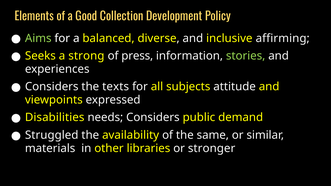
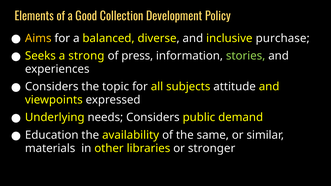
Aims colour: light green -> yellow (38, 38)
affirming: affirming -> purchase (283, 38)
texts: texts -> topic (116, 87)
Disabilities: Disabilities -> Underlying (55, 118)
Struggled: Struggled -> Education (52, 135)
